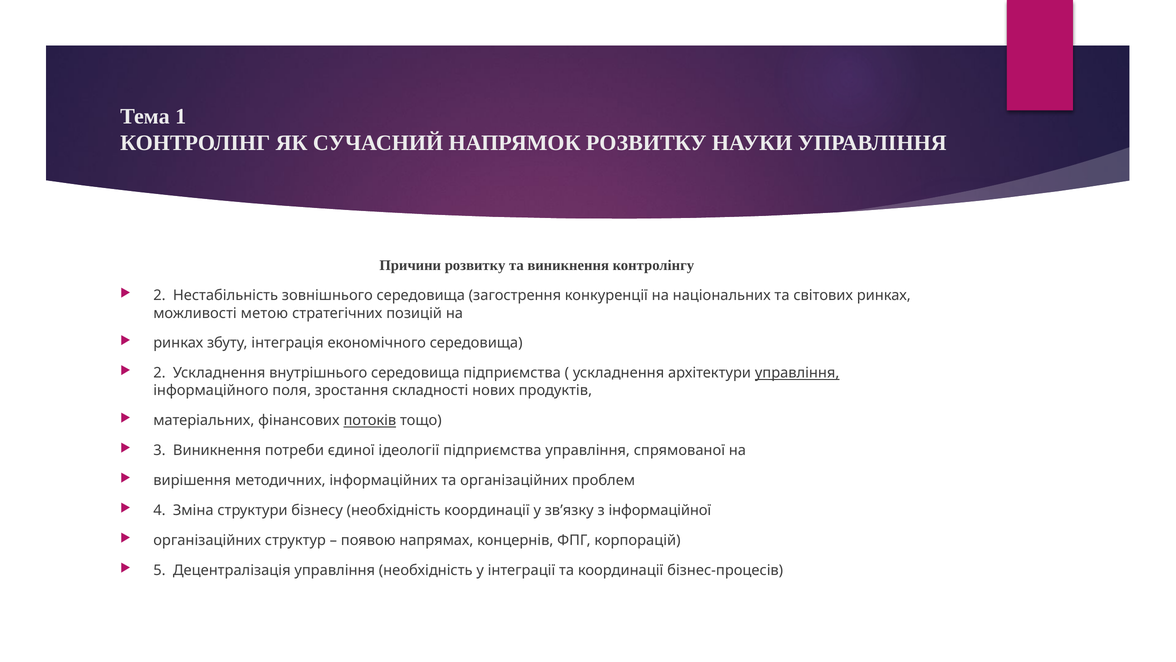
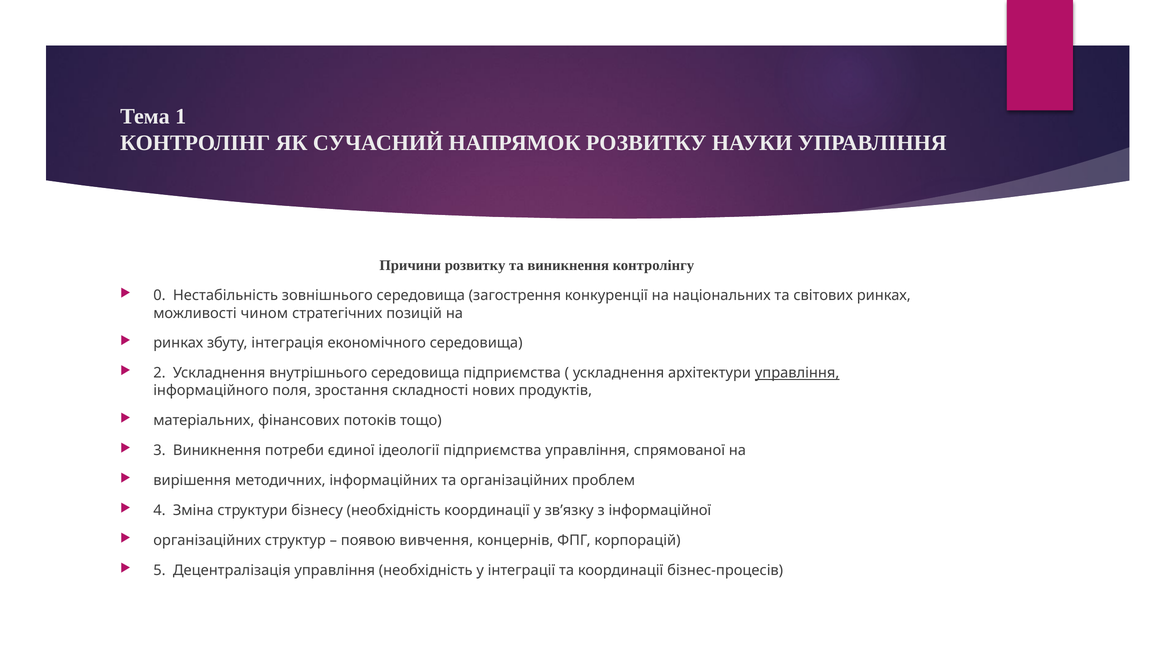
2: 2 -> 0 (159, 295)
метою: метою -> чином (264, 313)
потоків underline: present -> none (370, 420)
напрямах: напрямах -> вивчення (436, 540)
